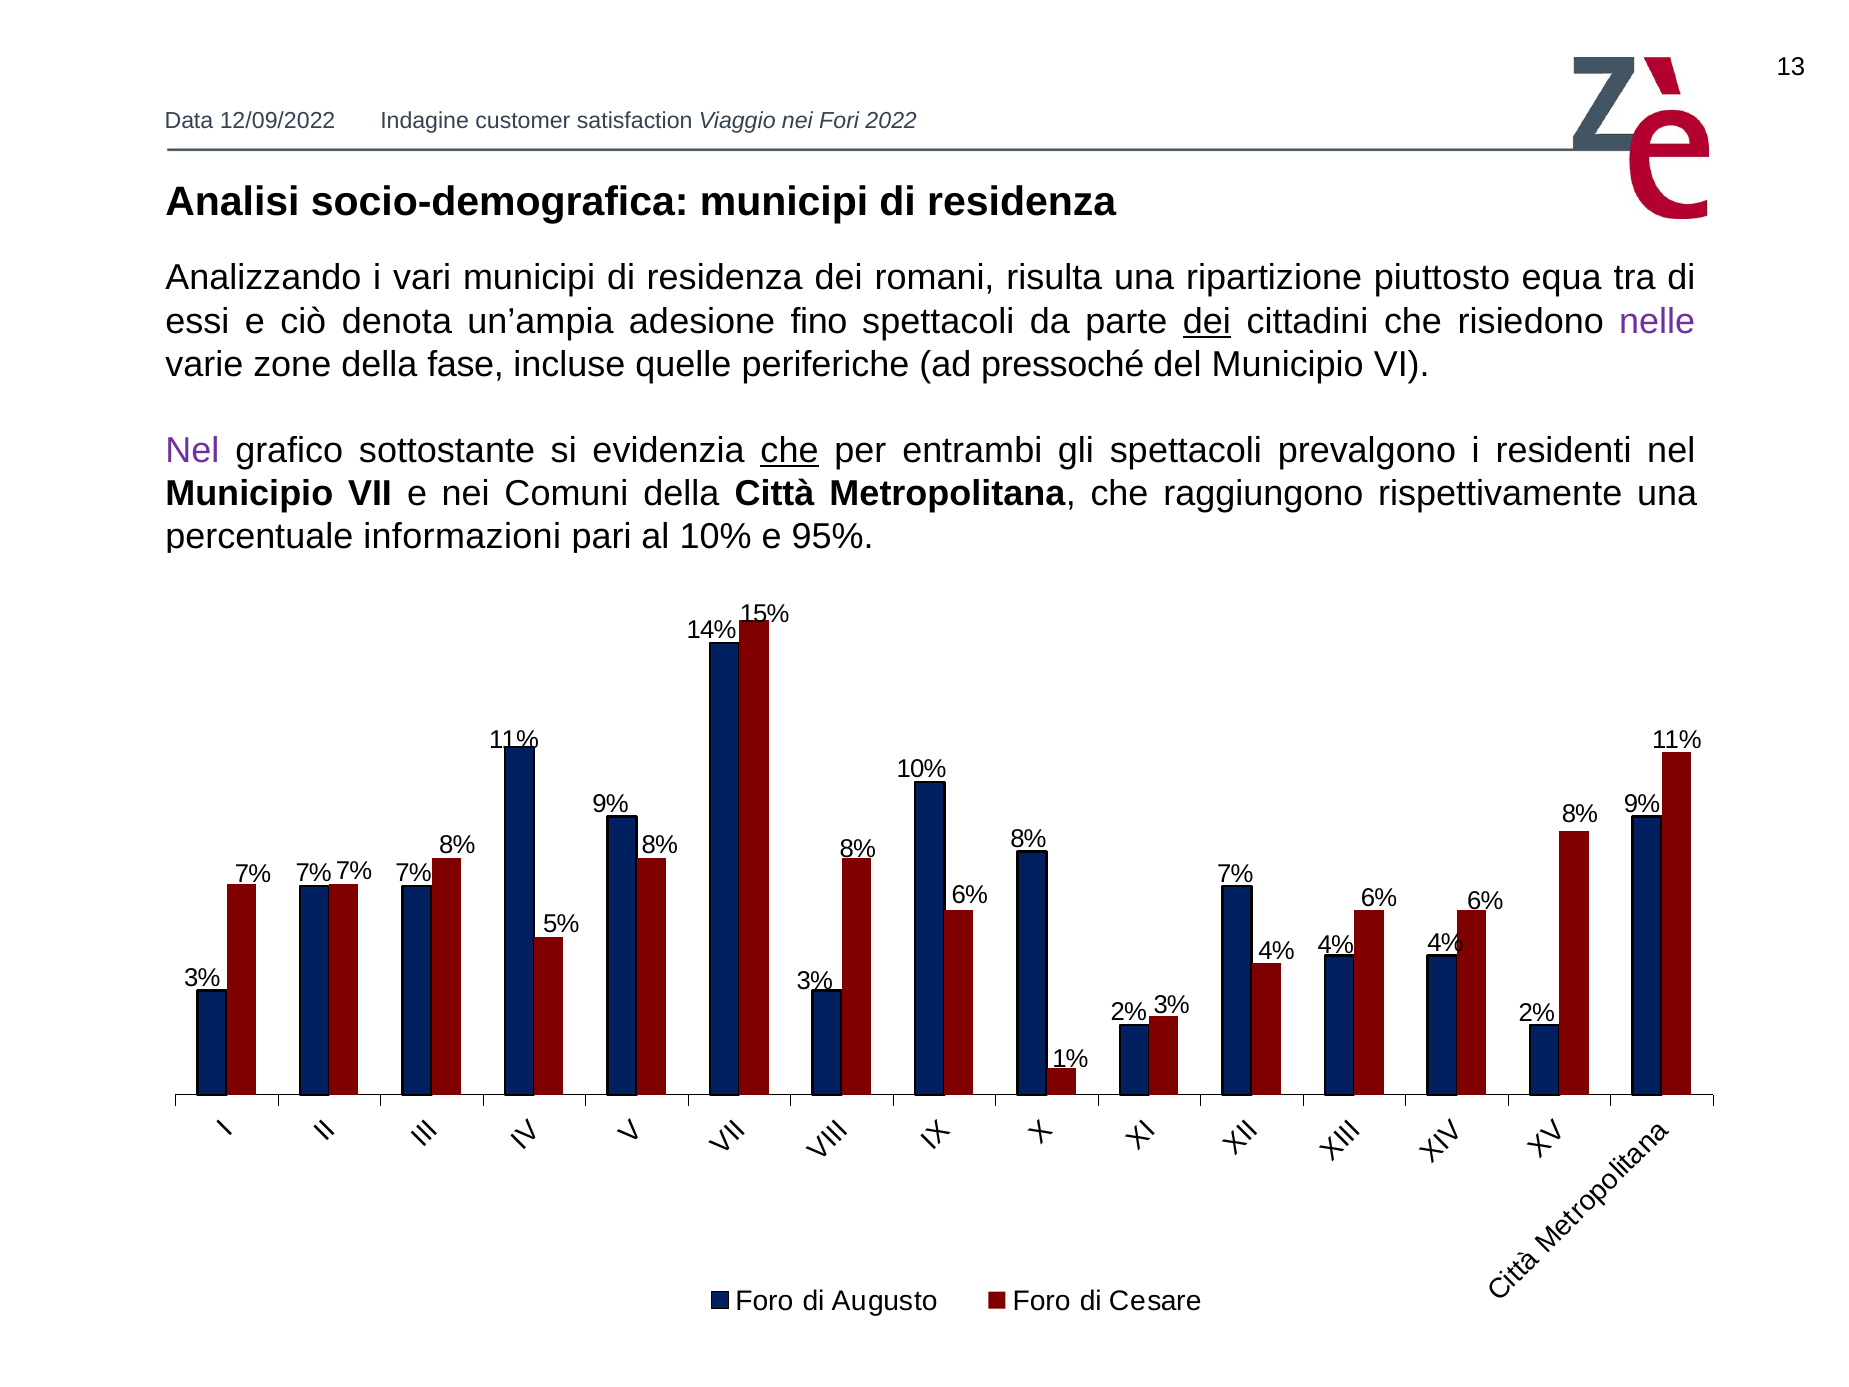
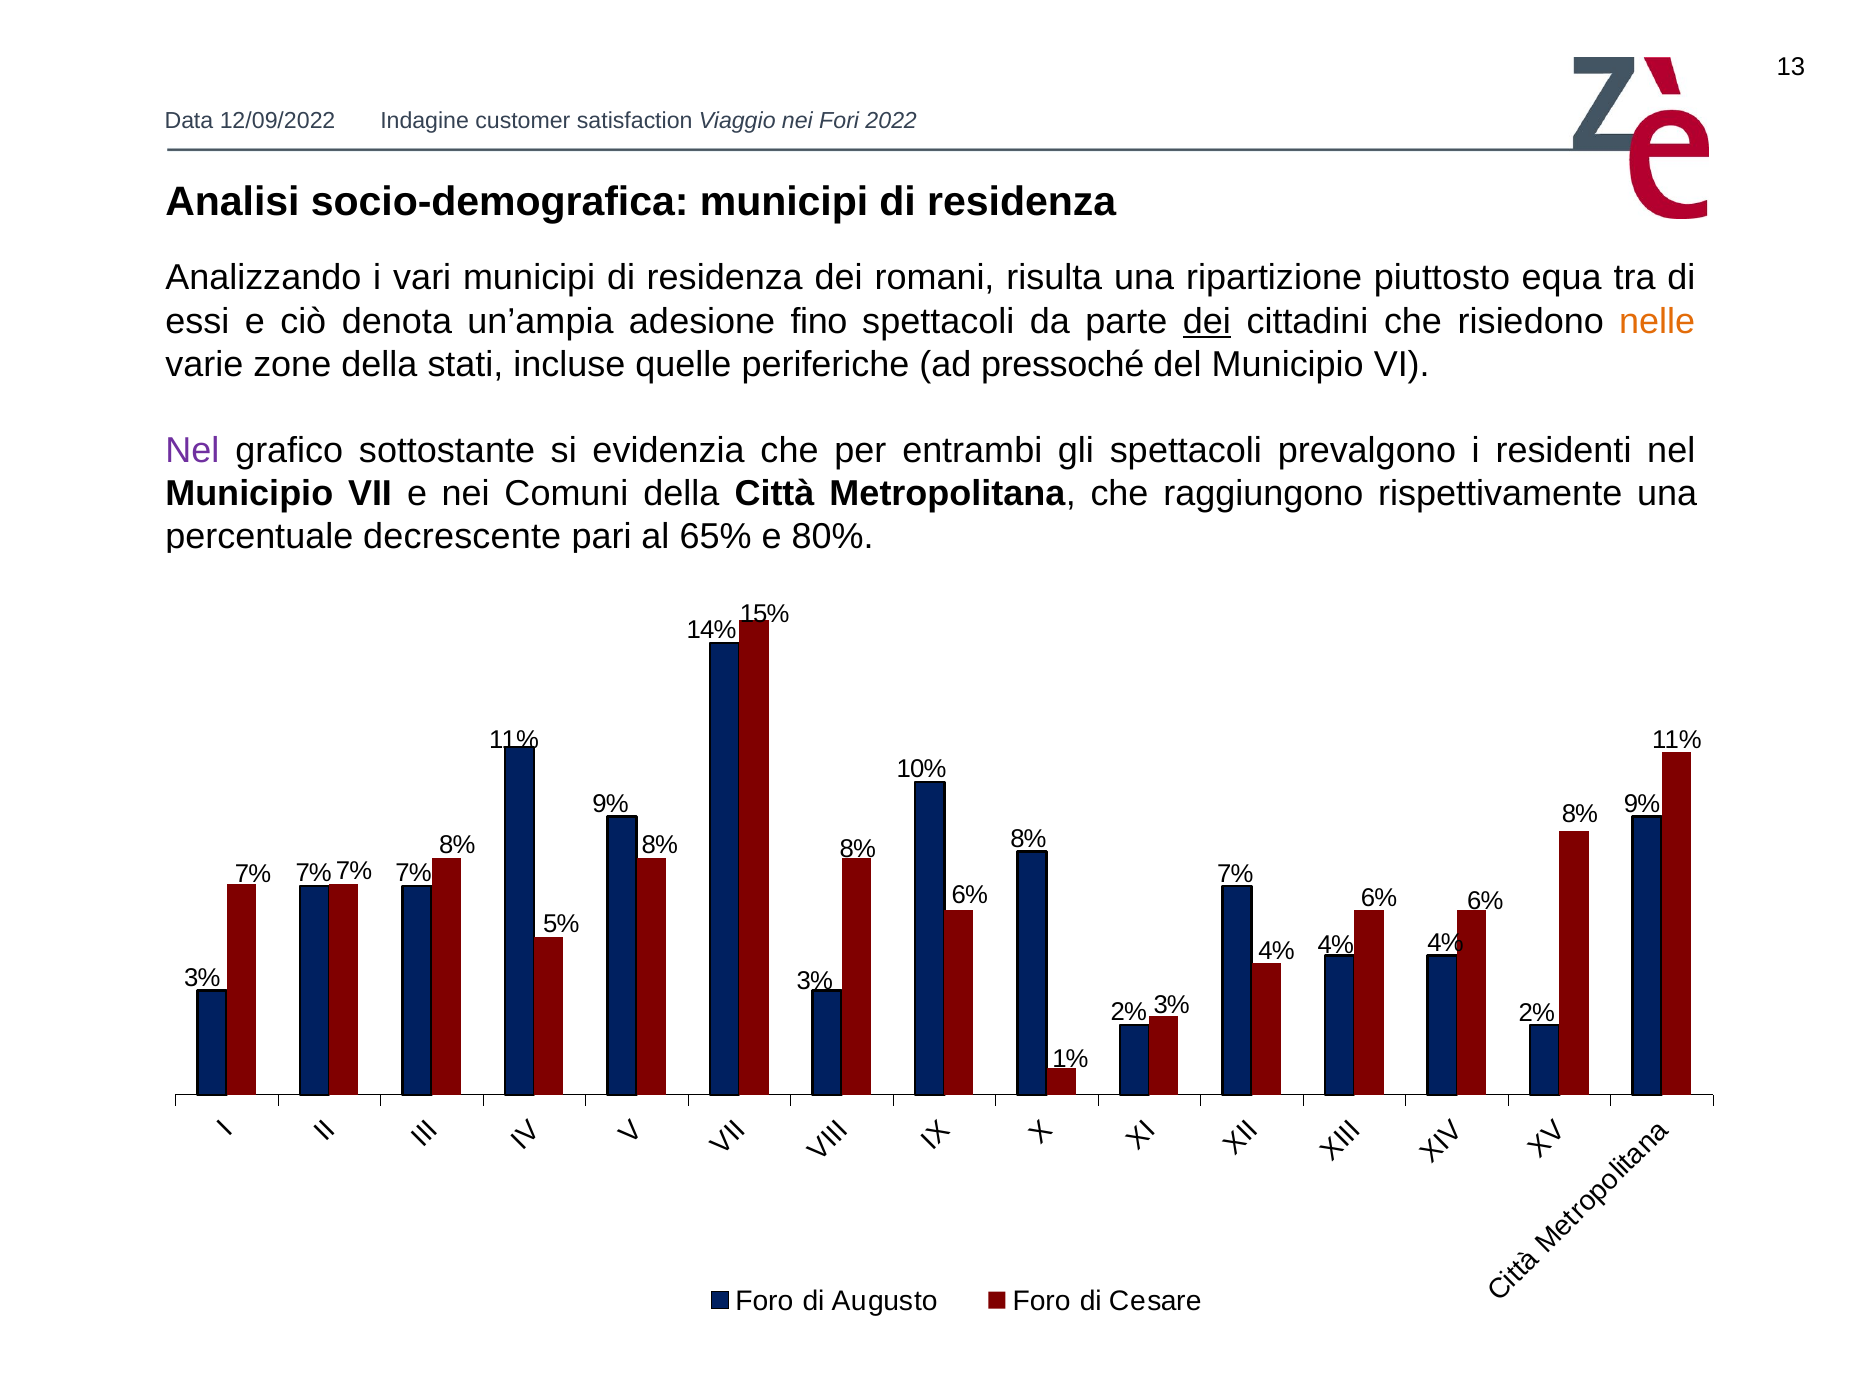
nelle colour: purple -> orange (1657, 321)
fase: fase -> stati (465, 364)
che underline: present -> none (790, 451)
informazioni: informazioni -> decrescente (462, 537)
al 10%: 10% -> 65% (716, 537)
95%: 95% -> 80% (833, 537)
